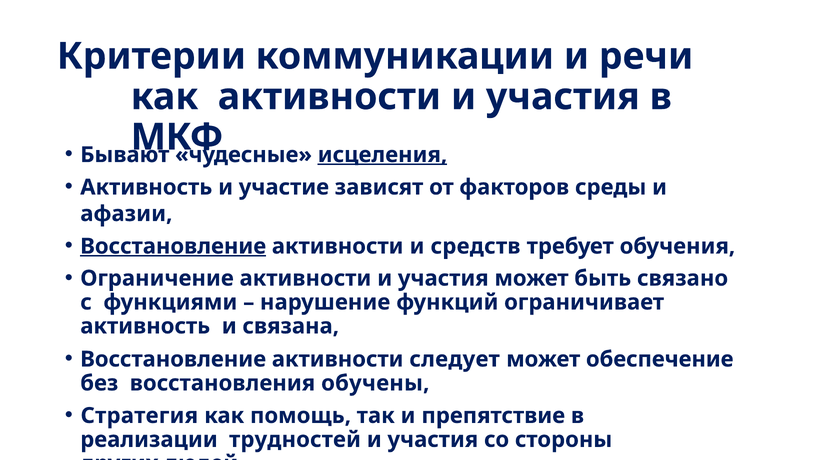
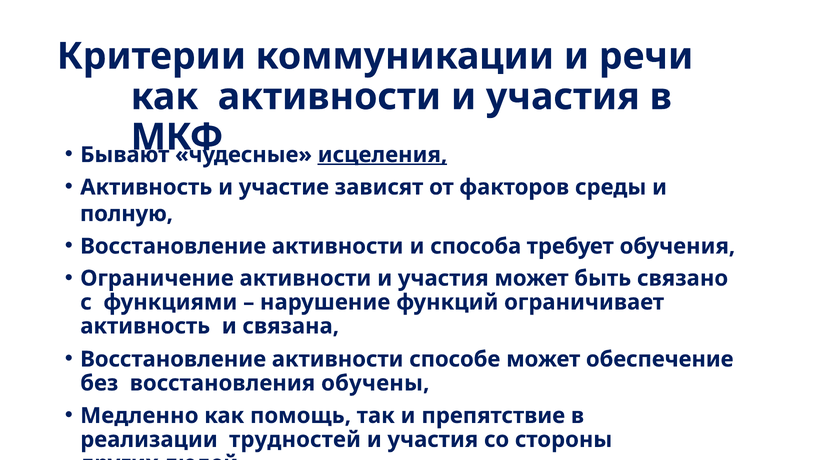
афазии: афазии -> полную (126, 214)
Восстановление underline: present -> none (173, 246)
средств: средств -> способа (476, 246)
следует: следует -> способе (455, 359)
Стратегия: Стратегия -> Медленно (139, 416)
